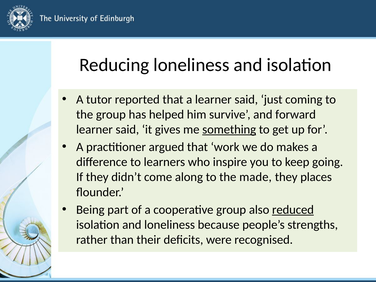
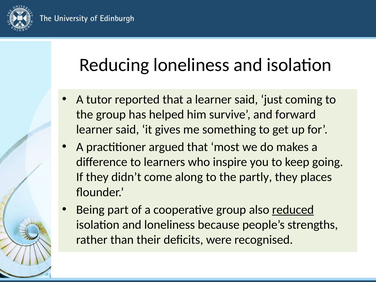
something underline: present -> none (229, 129)
work: work -> most (225, 147)
made: made -> partly (256, 177)
